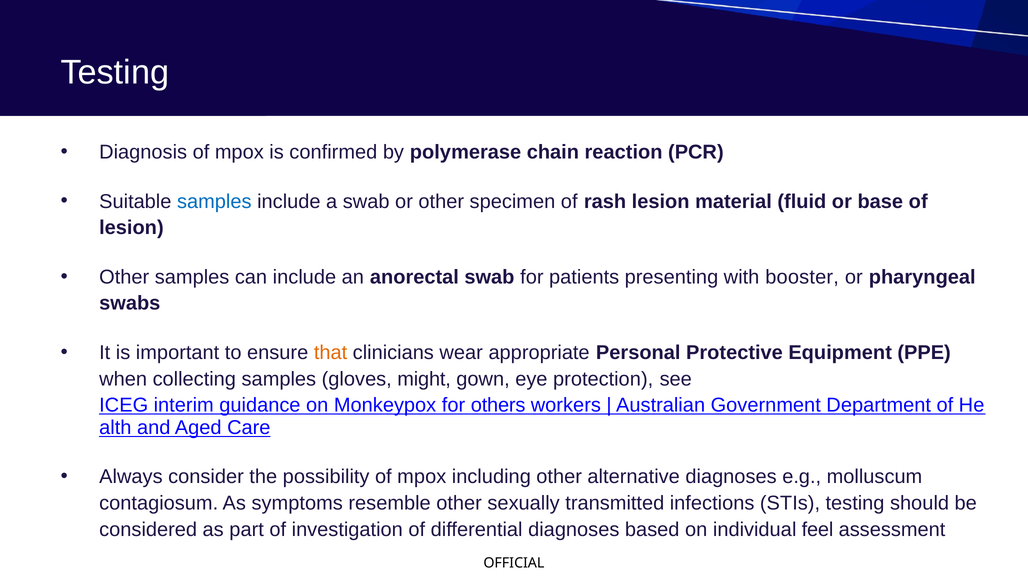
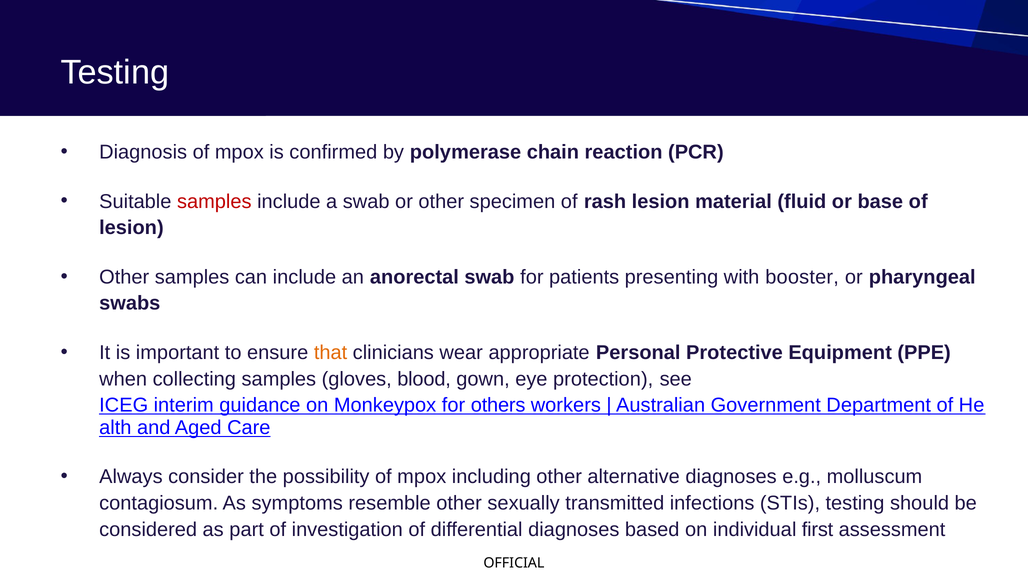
samples colour: blue -> red (214, 202)
might: might -> blood (424, 379)
feel: feel -> first (818, 530)
